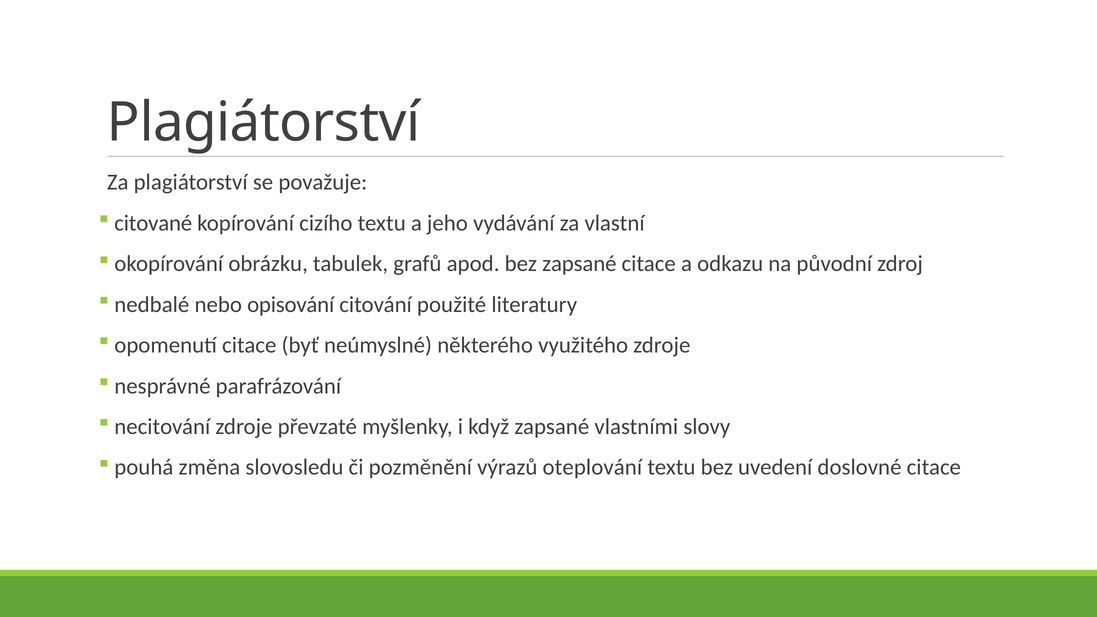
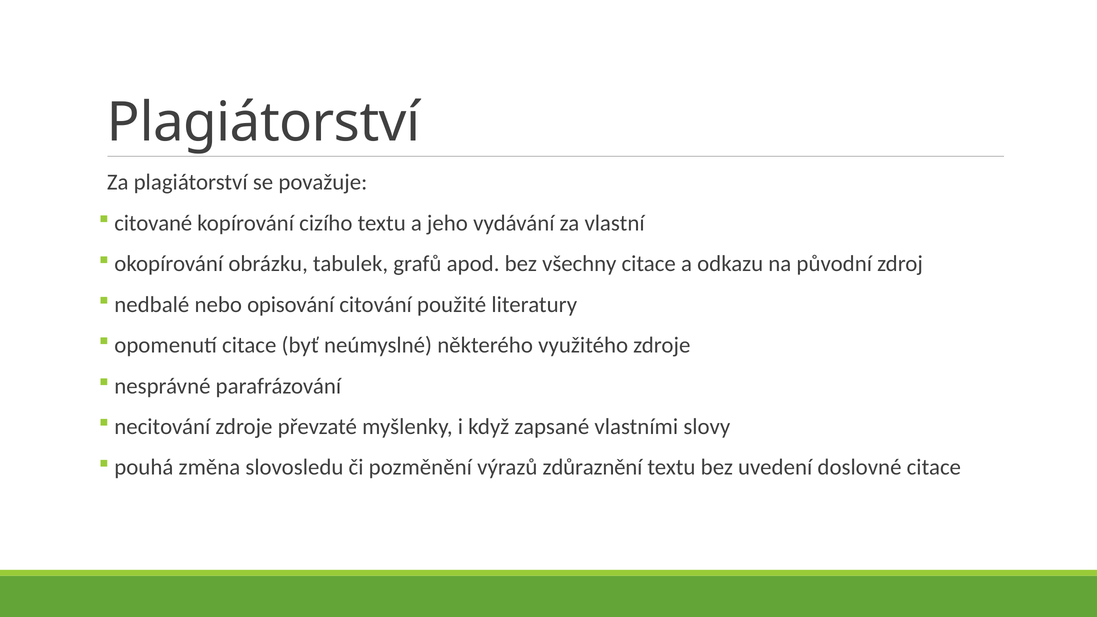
bez zapsané: zapsané -> všechny (579, 264)
oteplování: oteplování -> zdůraznění (593, 467)
